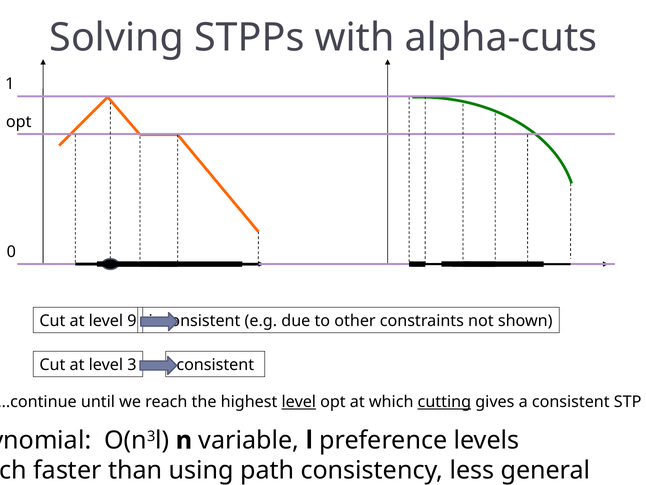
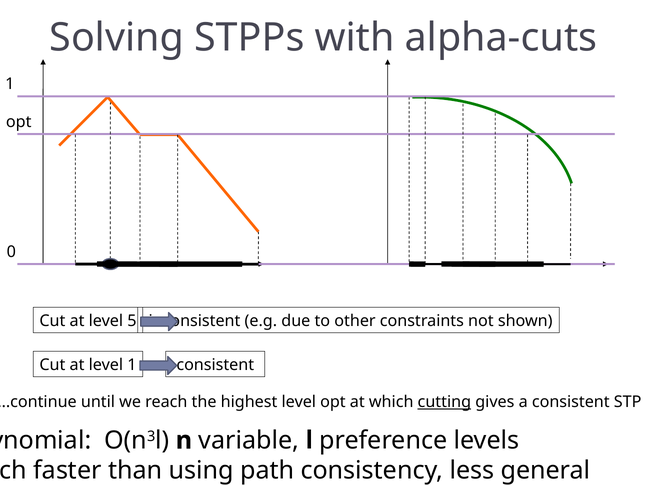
9: 9 -> 5 (132, 321)
level 3: 3 -> 1 (132, 365)
level underline: present -> none (299, 402)
